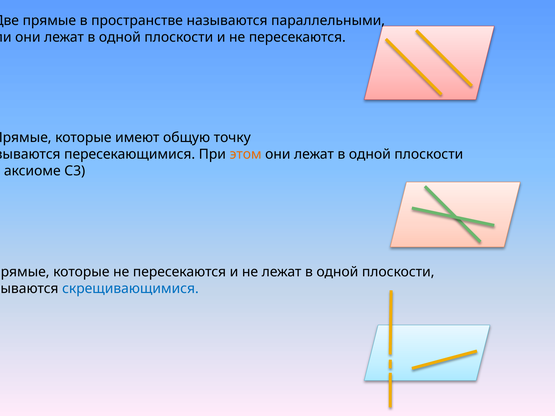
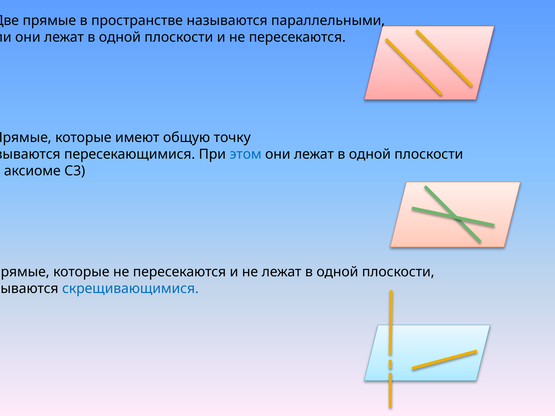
этом colour: orange -> blue (246, 154)
